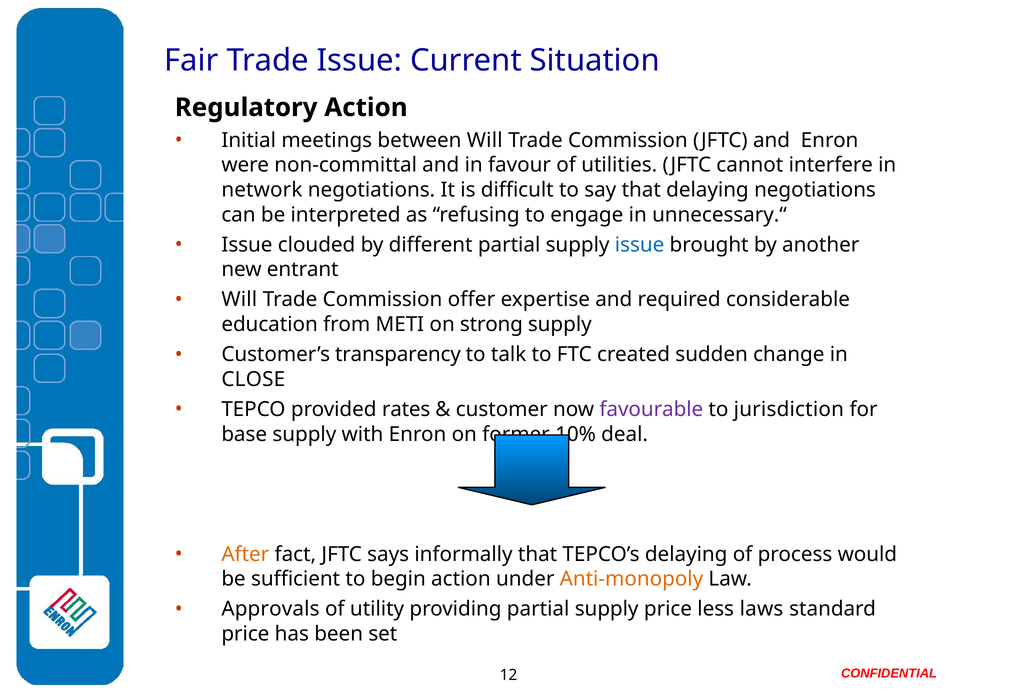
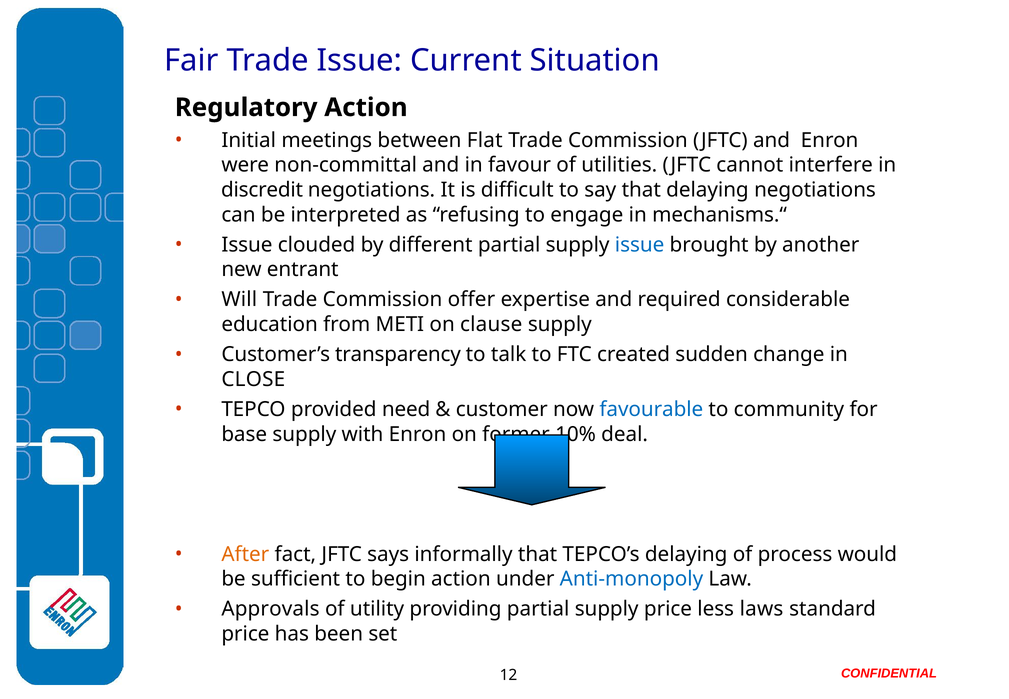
between Will: Will -> Flat (485, 140)
network: network -> discredit (262, 190)
unnecessary.“: unnecessary.“ -> mechanisms.“ (719, 215)
strong: strong -> clause (491, 324)
rates: rates -> need (406, 409)
favourable colour: purple -> blue (651, 409)
jurisdiction: jurisdiction -> community (789, 409)
Anti-monopoly colour: orange -> blue (631, 579)
